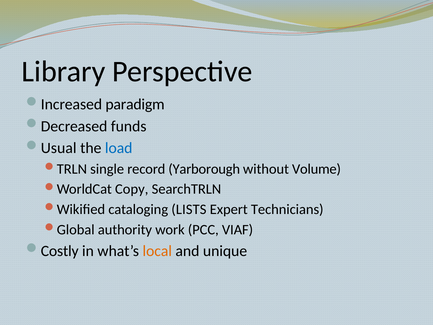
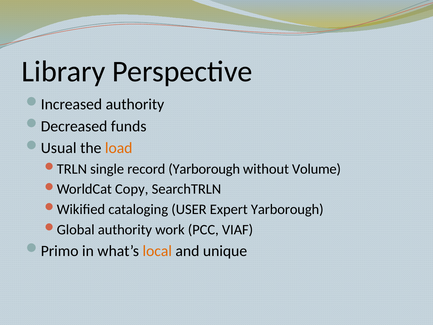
Increased paradigm: paradigm -> authority (135, 104)
load colour: blue -> orange (119, 148)
LISTS: LISTS -> USER (189, 209)
Expert Technicians: Technicians -> Yarborough (287, 209)
Costly: Costly -> Primo (60, 251)
